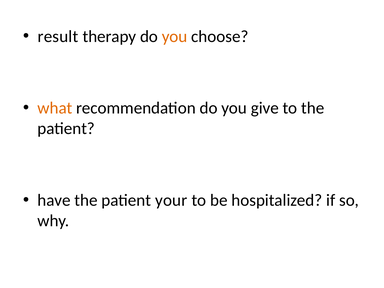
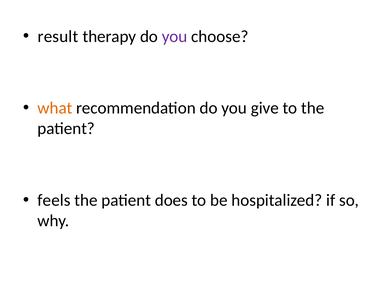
you colour: orange -> purple (175, 36)
have: have -> feels (54, 200)
your: your -> does (171, 200)
